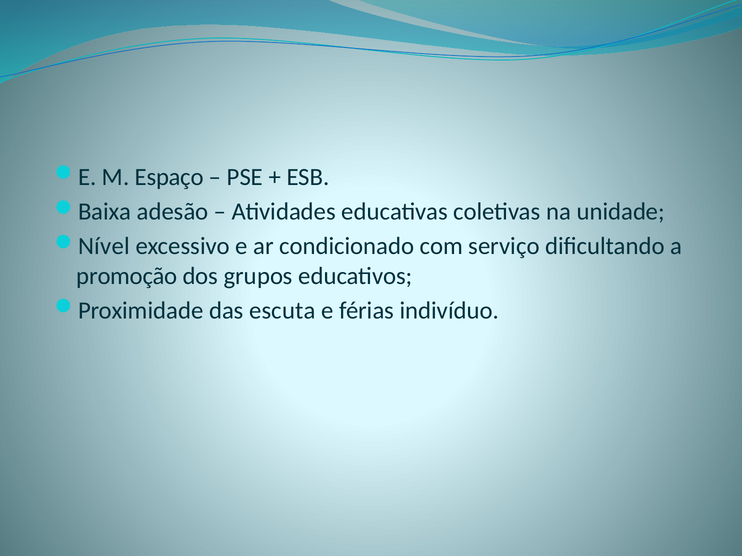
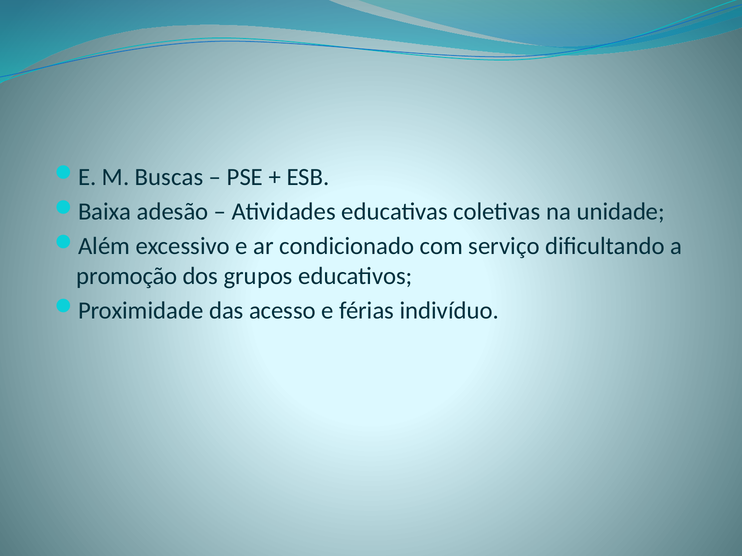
Espaço: Espaço -> Buscas (169, 177)
Nível: Nível -> Além (104, 247)
escuta: escuta -> acesso (282, 311)
